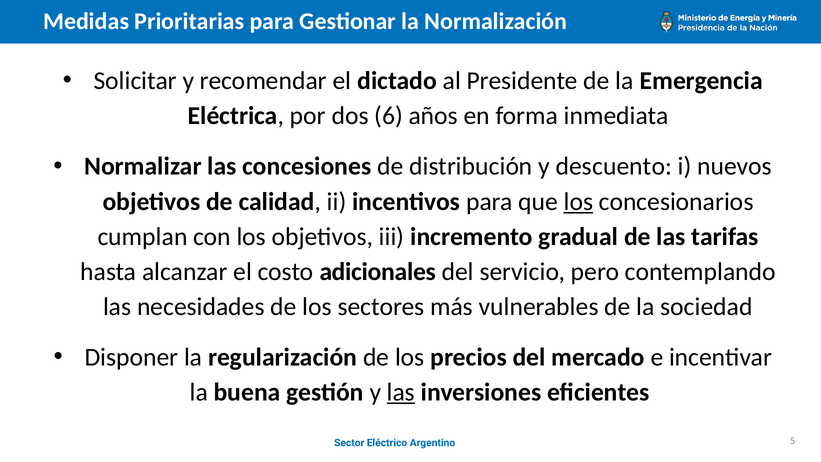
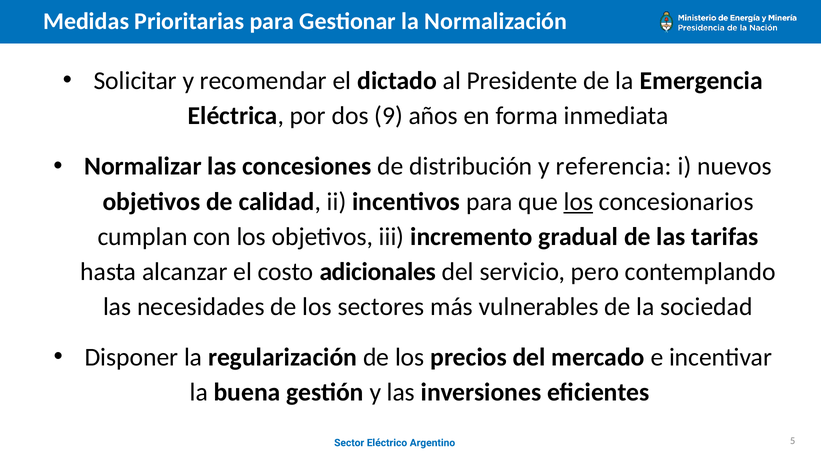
6: 6 -> 9 (389, 116)
descuento: descuento -> referencia (614, 166)
las underline: present -> none (401, 392)
